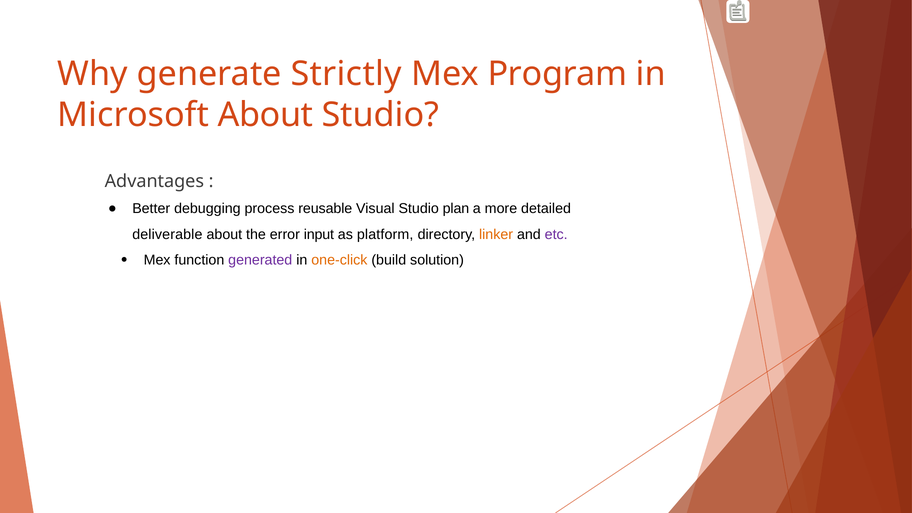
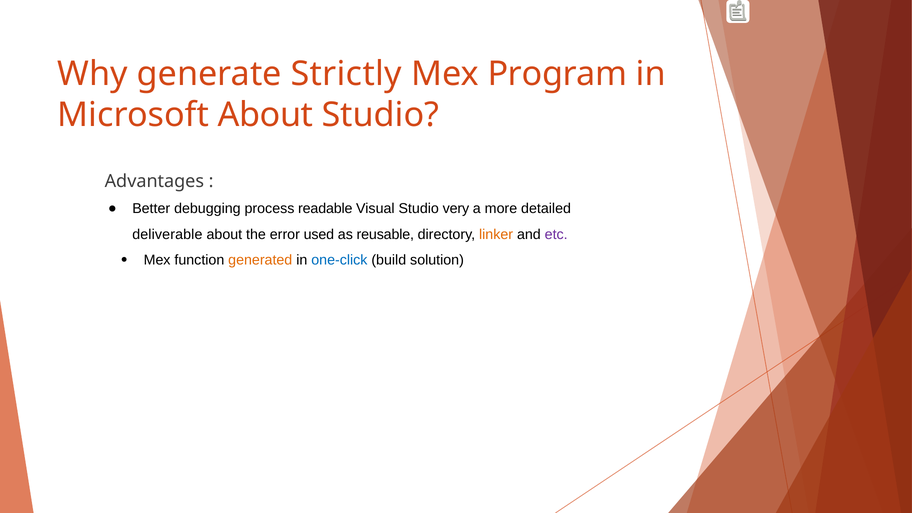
reusable: reusable -> readable (325, 209)
plan: plan -> very (456, 209)
input: input -> used (319, 234)
platform: platform -> reusable (385, 234)
generated colour: purple -> orange (260, 260)
one-click colour: orange -> blue (339, 260)
